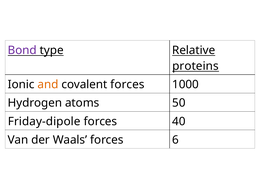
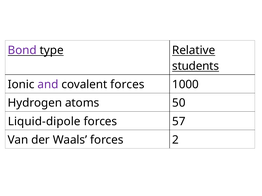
proteins: proteins -> students (196, 66)
and colour: orange -> purple (48, 85)
Friday-dipole: Friday-dipole -> Liquid-dipole (44, 122)
40: 40 -> 57 (179, 122)
6: 6 -> 2 (176, 140)
